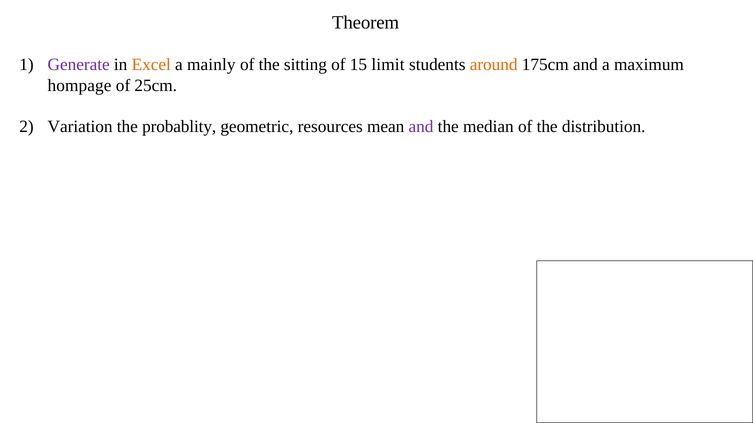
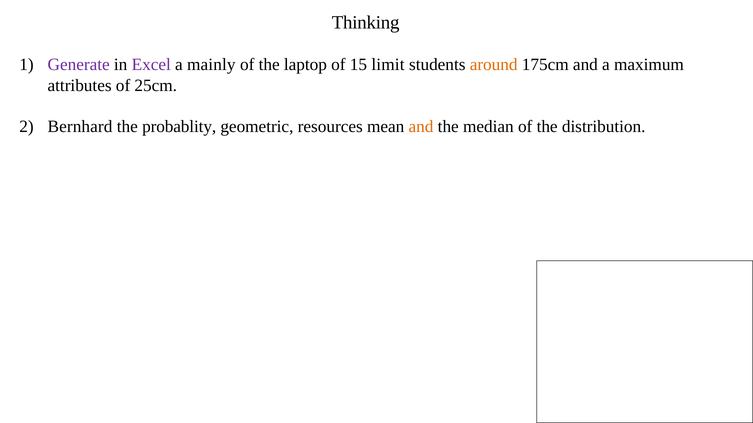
Theorem: Theorem -> Thinking (366, 23)
Excel colour: orange -> purple (151, 65)
sitting: sitting -> laptop (305, 65)
hompage: hompage -> attributes (80, 86)
Variation: Variation -> Bernhard (80, 127)
and colour: purple -> orange (421, 127)
